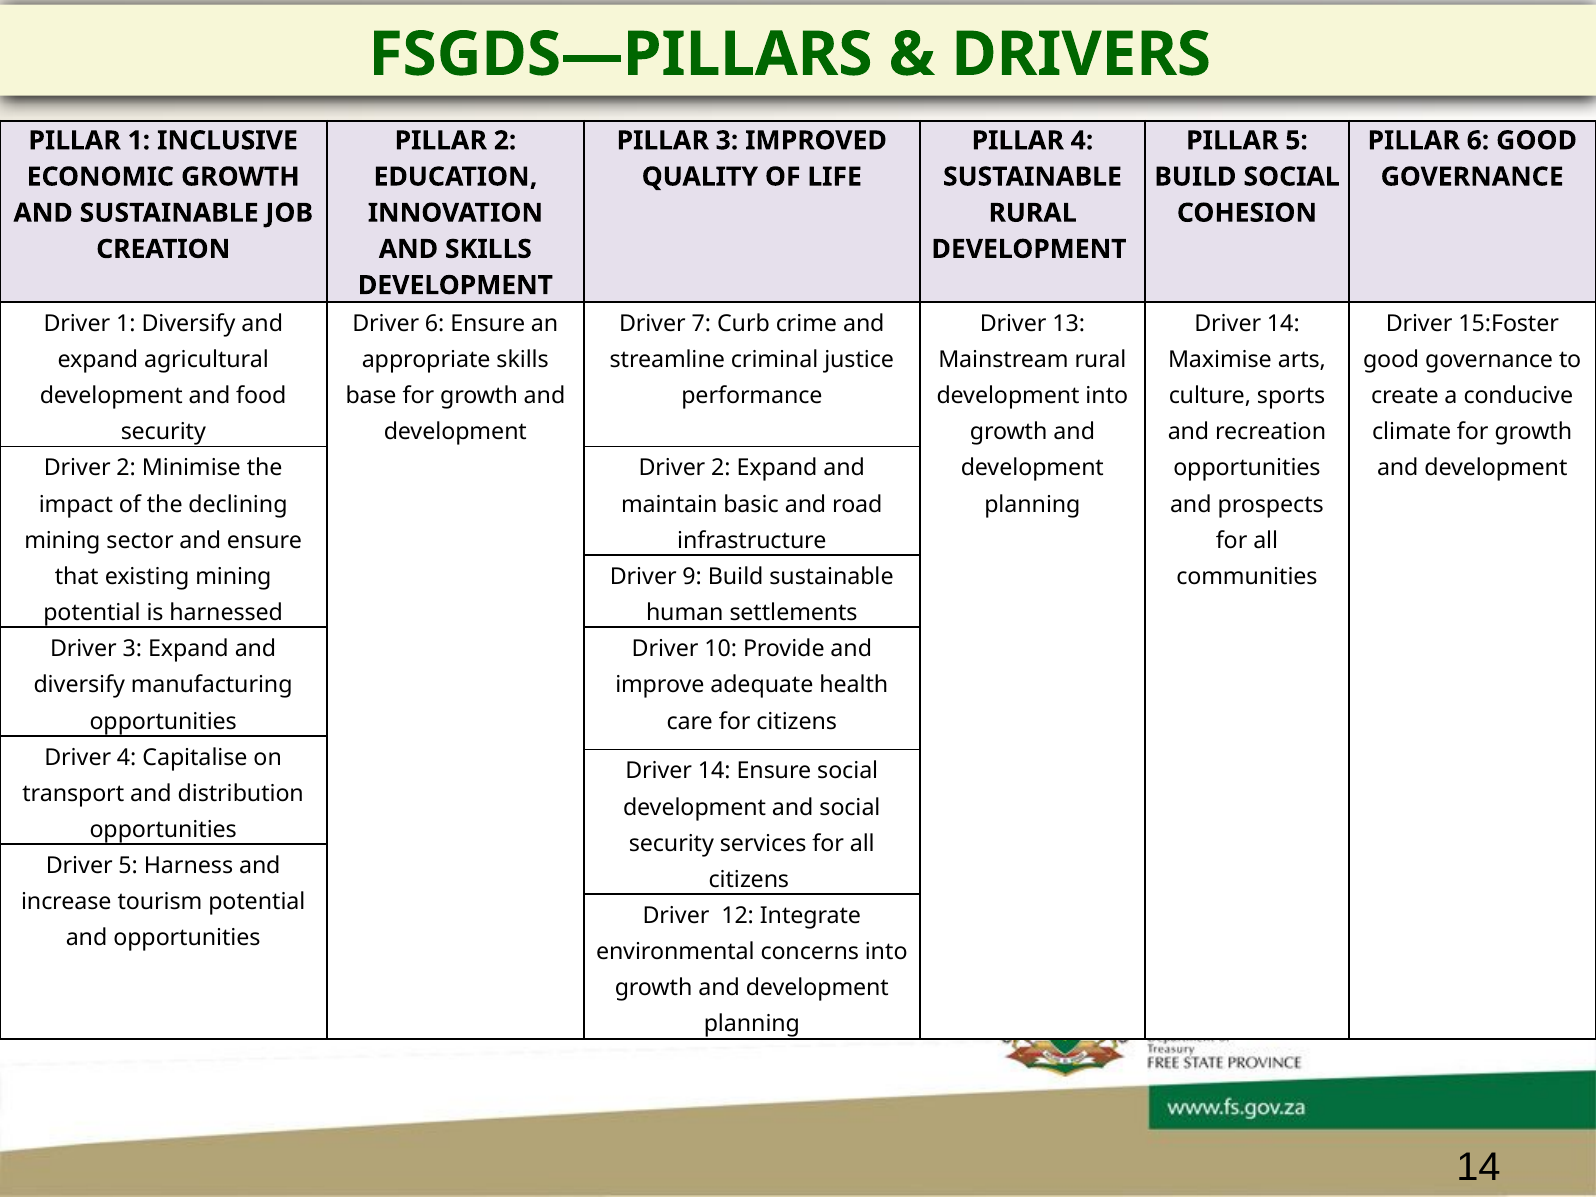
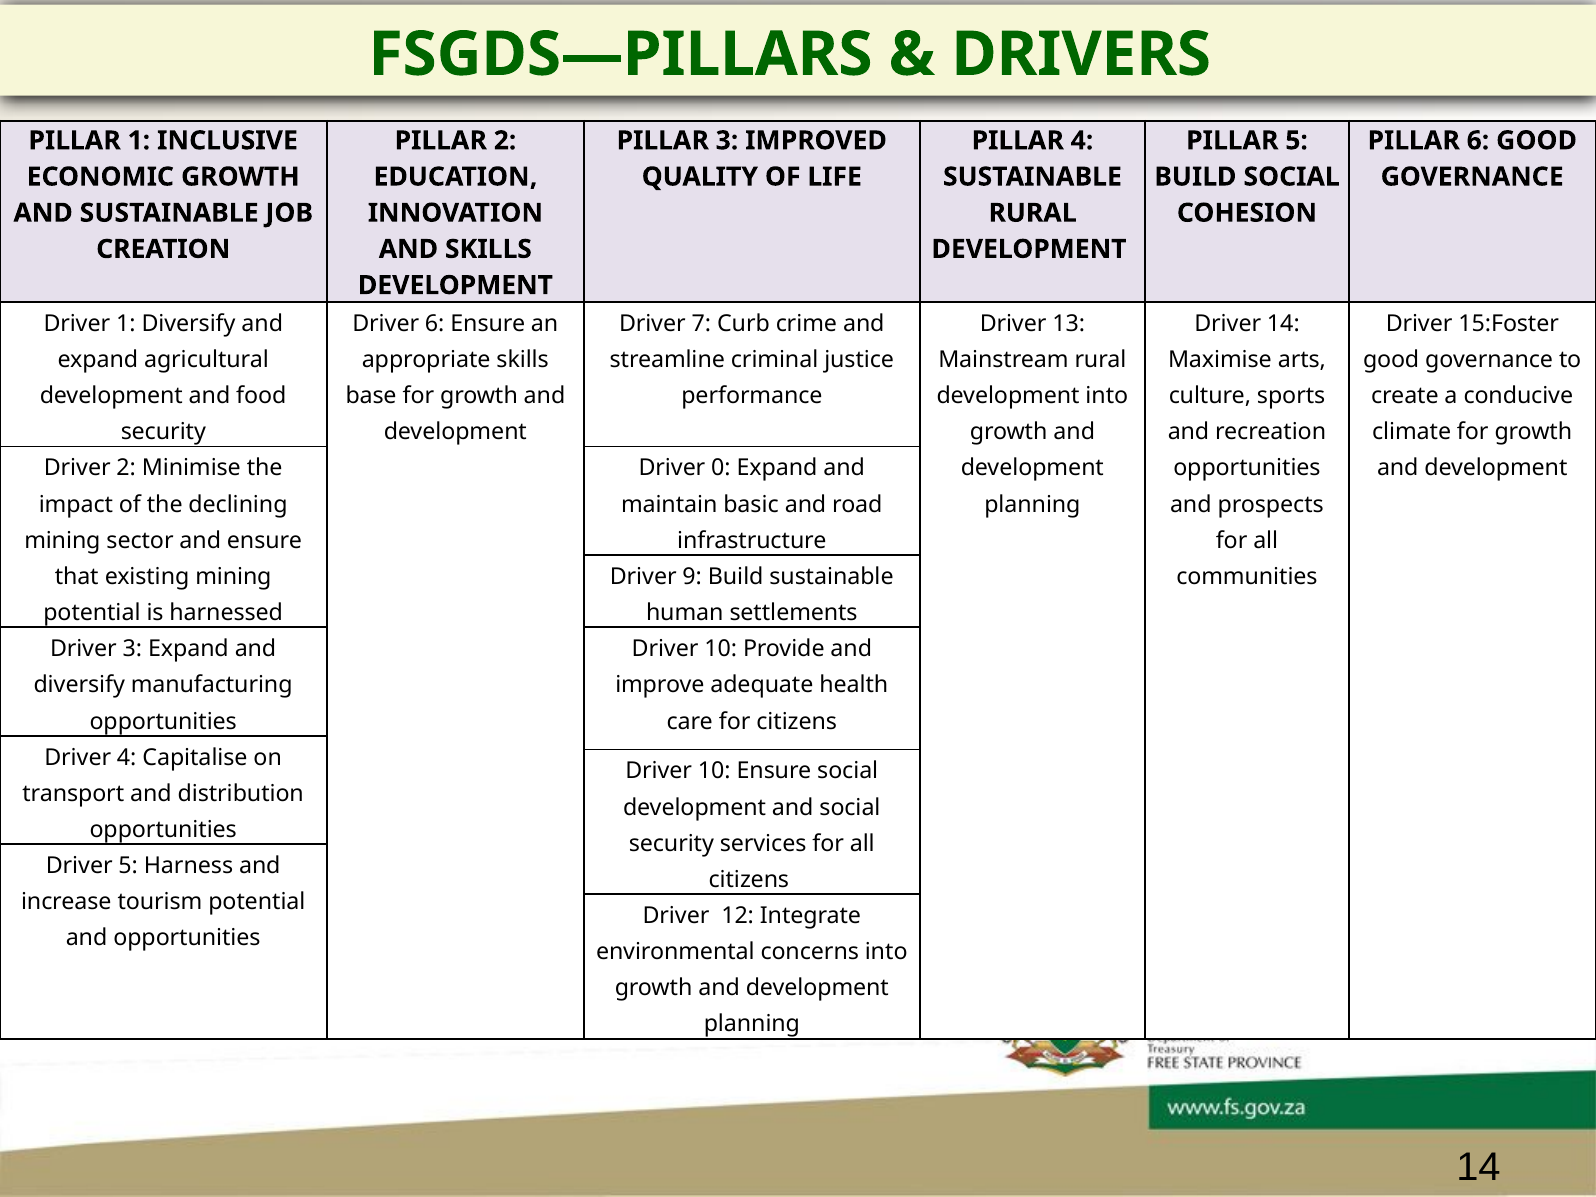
2: 2 -> 0 (721, 468)
14: 14 -> 10 (714, 771)
